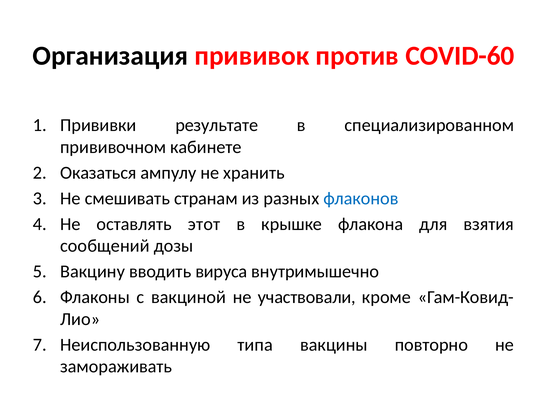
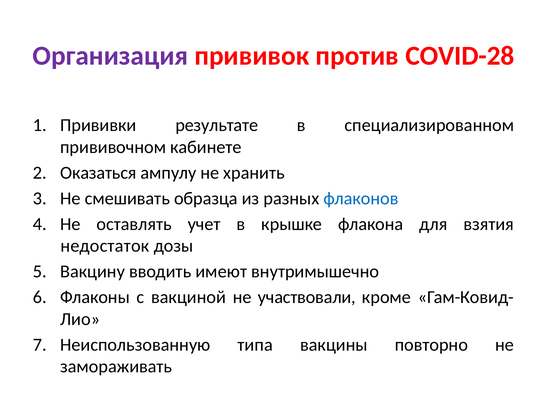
Организация colour: black -> purple (110, 56)
COVID-60: COVID-60 -> COVID-28 (460, 56)
странам: странам -> образца (206, 199)
этот: этот -> учет (204, 224)
сообщений: сообщений -> недостаток (105, 246)
вируса: вируса -> имеют (221, 272)
